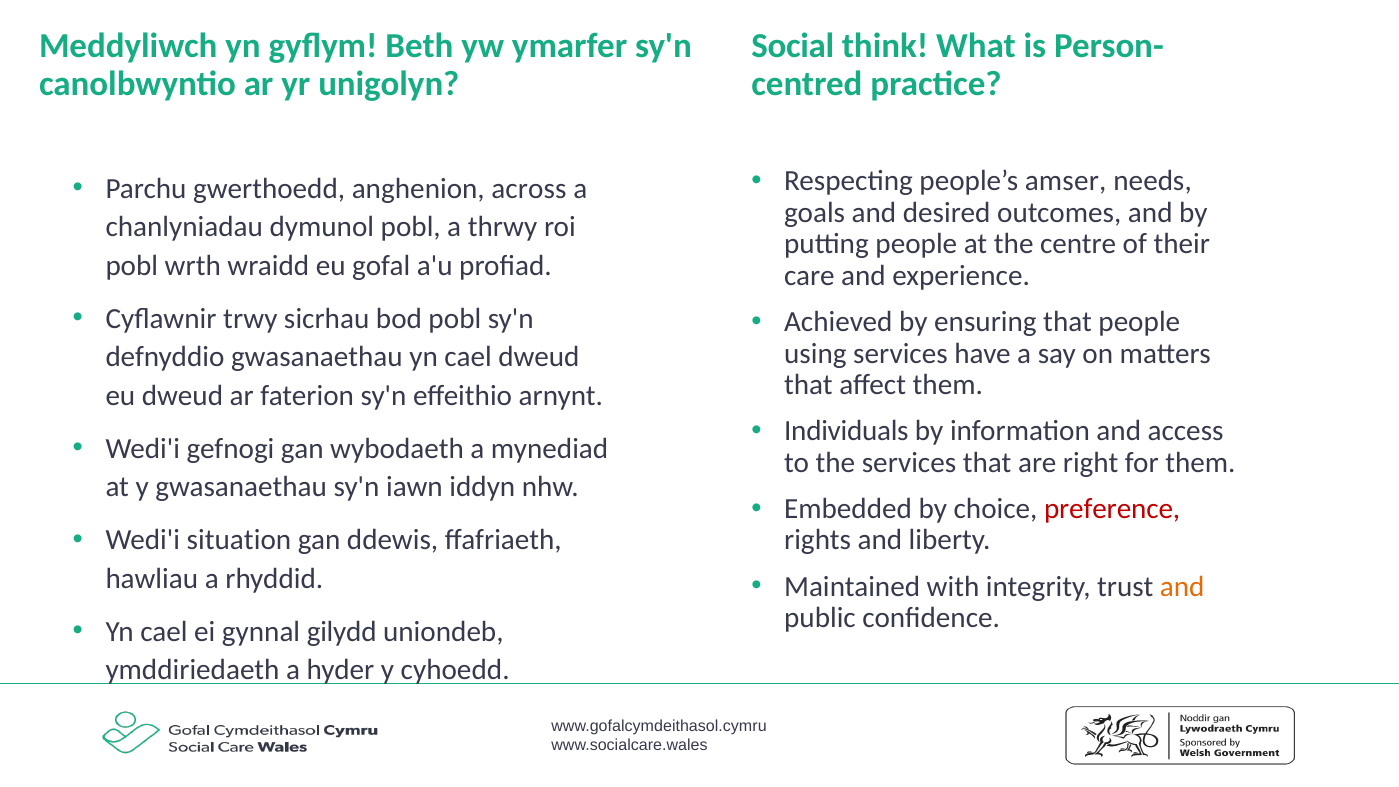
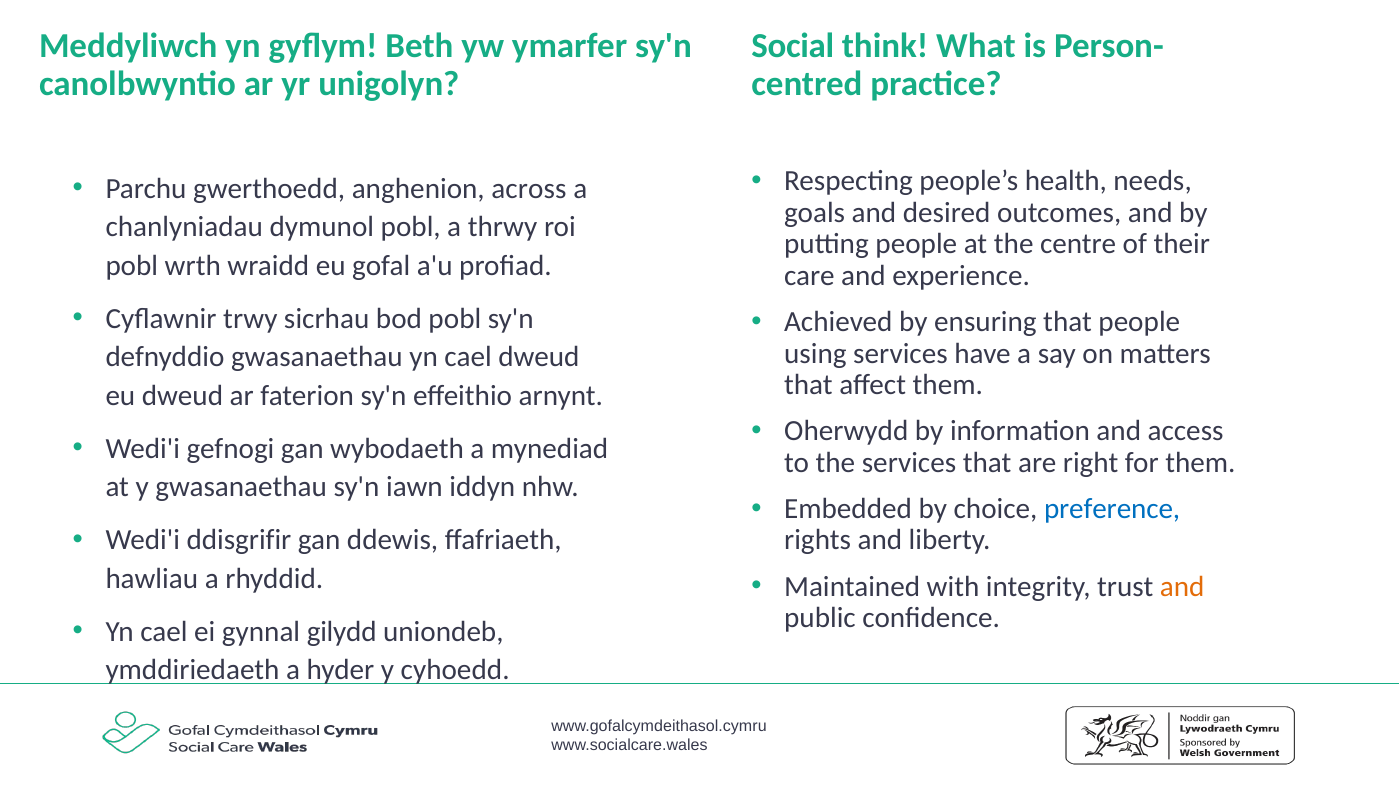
amser: amser -> health (1066, 181)
Individuals: Individuals -> Oherwydd (846, 431)
preference colour: red -> blue (1112, 509)
situation: situation -> ddisgrifir (239, 540)
